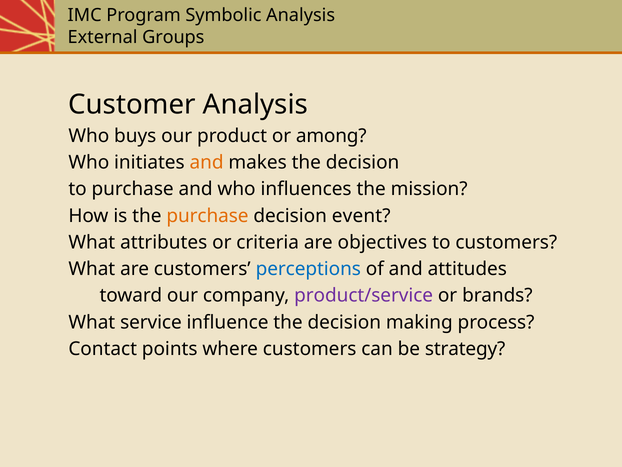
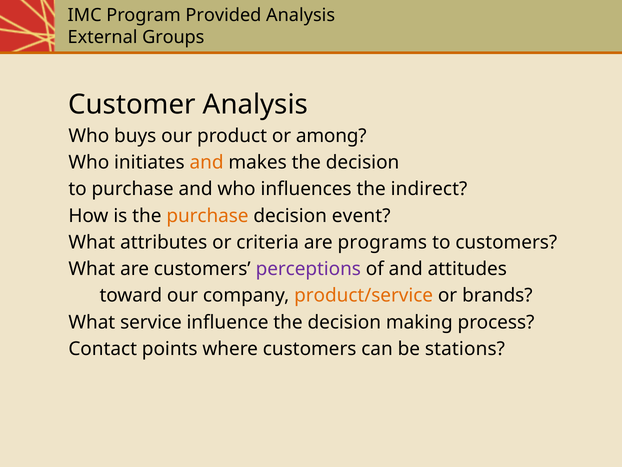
Symbolic: Symbolic -> Provided (223, 15)
mission: mission -> indirect (429, 189)
objectives: objectives -> programs (382, 242)
perceptions colour: blue -> purple (308, 269)
product/service colour: purple -> orange (364, 295)
strategy: strategy -> stations (465, 349)
